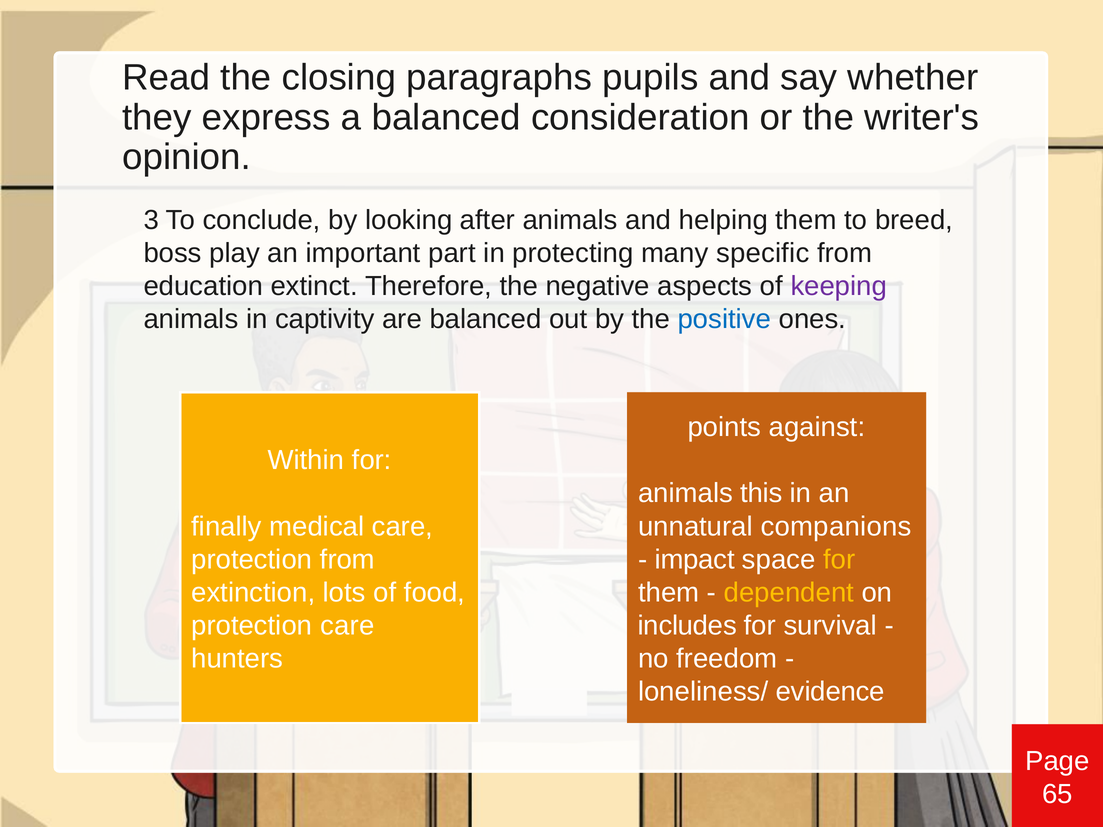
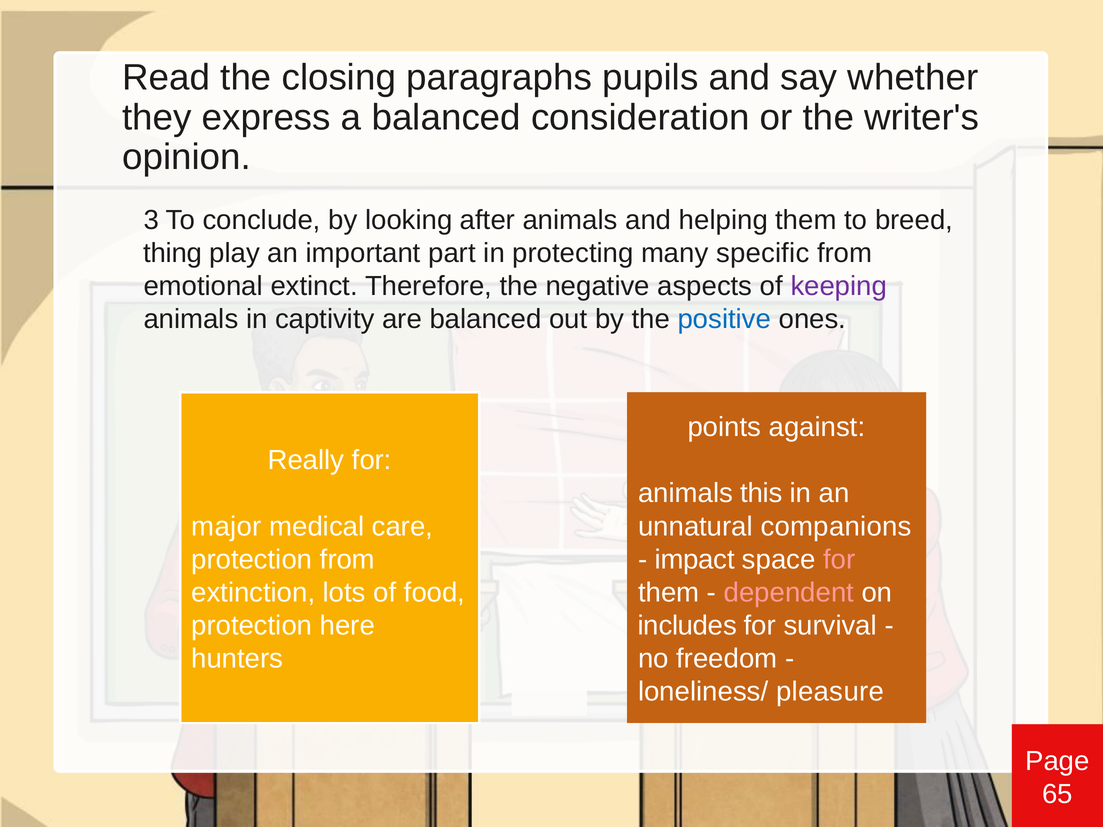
boss: boss -> thing (173, 253)
education: education -> emotional (203, 286)
Within: Within -> Really (306, 460)
finally: finally -> major (226, 527)
for colour: yellow -> pink (839, 560)
dependent colour: yellow -> pink (789, 593)
protection care: care -> here (347, 626)
evidence: evidence -> pleasure (830, 692)
